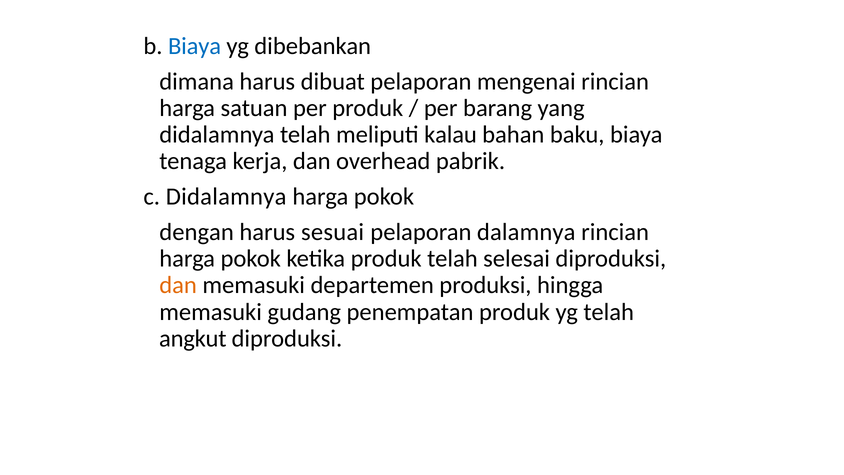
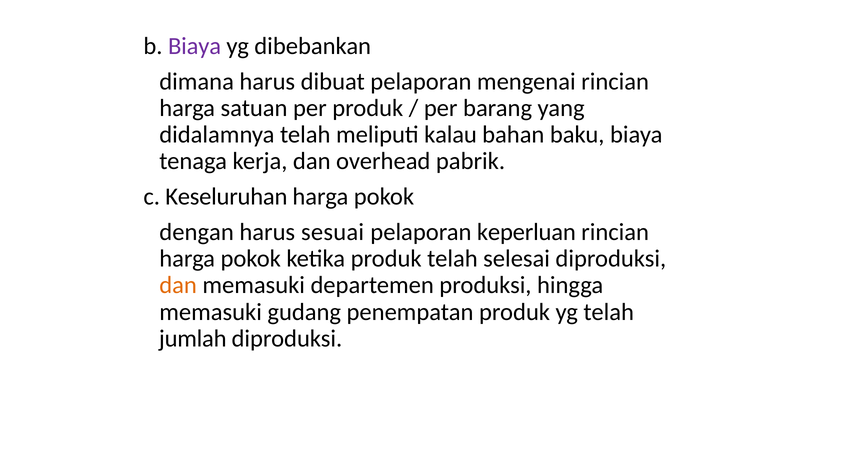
Biaya colour: blue -> purple (195, 46)
c Didalamnya: Didalamnya -> Keseluruhan (226, 197)
dalamnya: dalamnya -> keperluan (526, 232)
angkut: angkut -> jumlah (193, 338)
